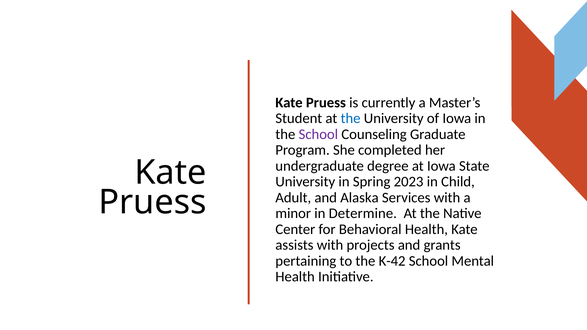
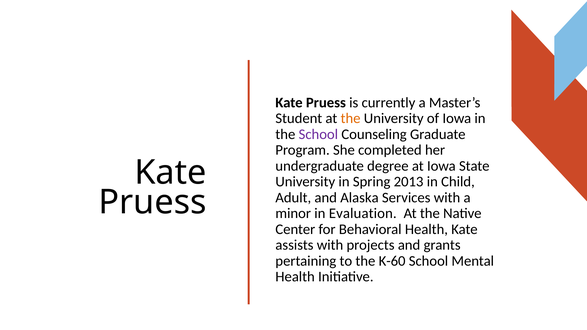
the colour: blue -> orange (351, 118)
2023: 2023 -> 2013 (409, 182)
Determine: Determine -> Evaluation (363, 214)
K-42: K-42 -> K-60 (392, 261)
